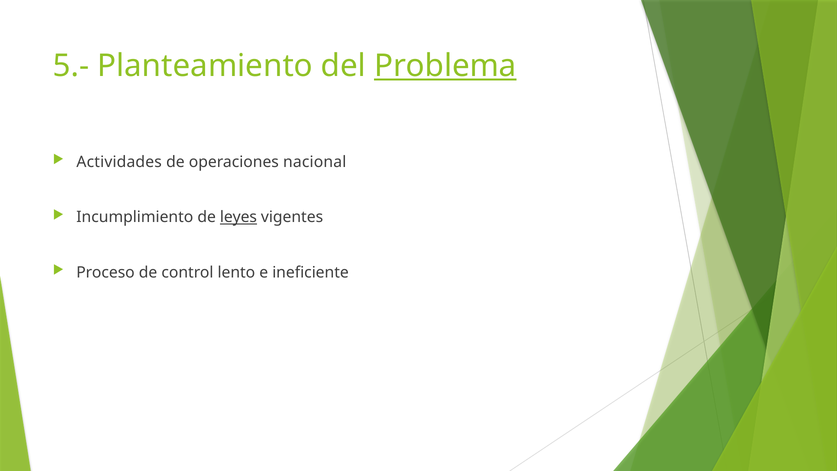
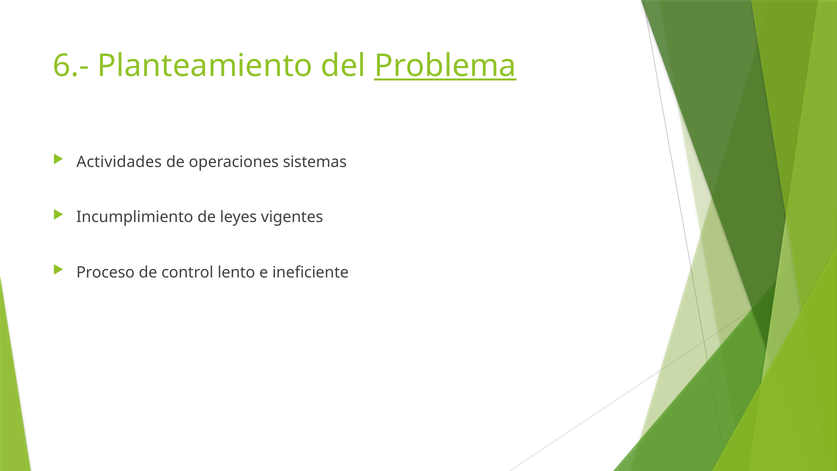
5.-: 5.- -> 6.- (71, 66)
nacional: nacional -> sistemas (315, 162)
leyes underline: present -> none (238, 217)
